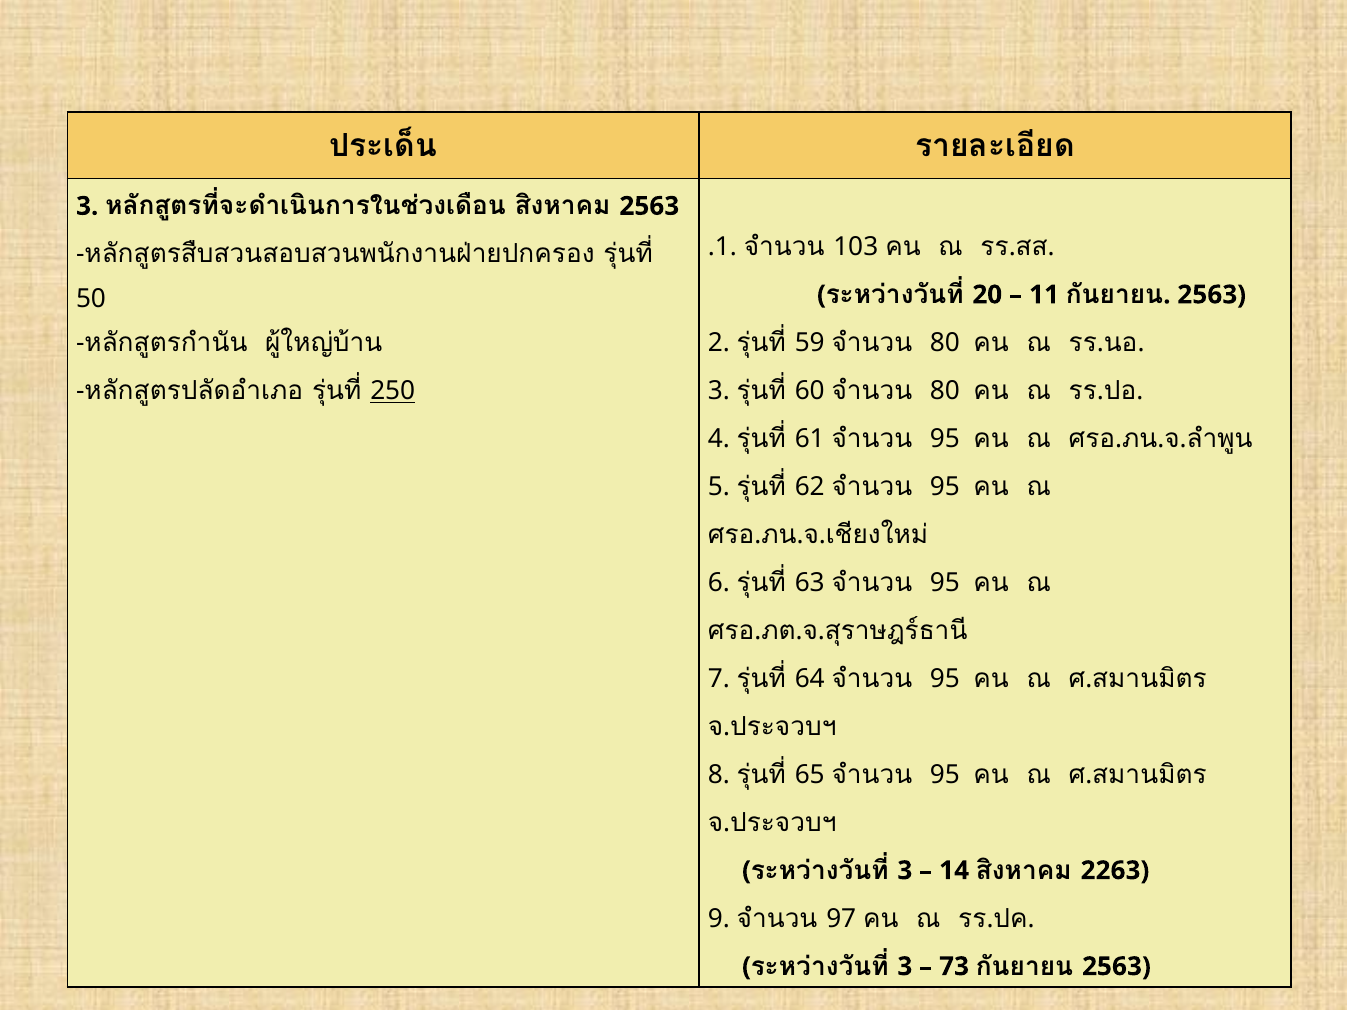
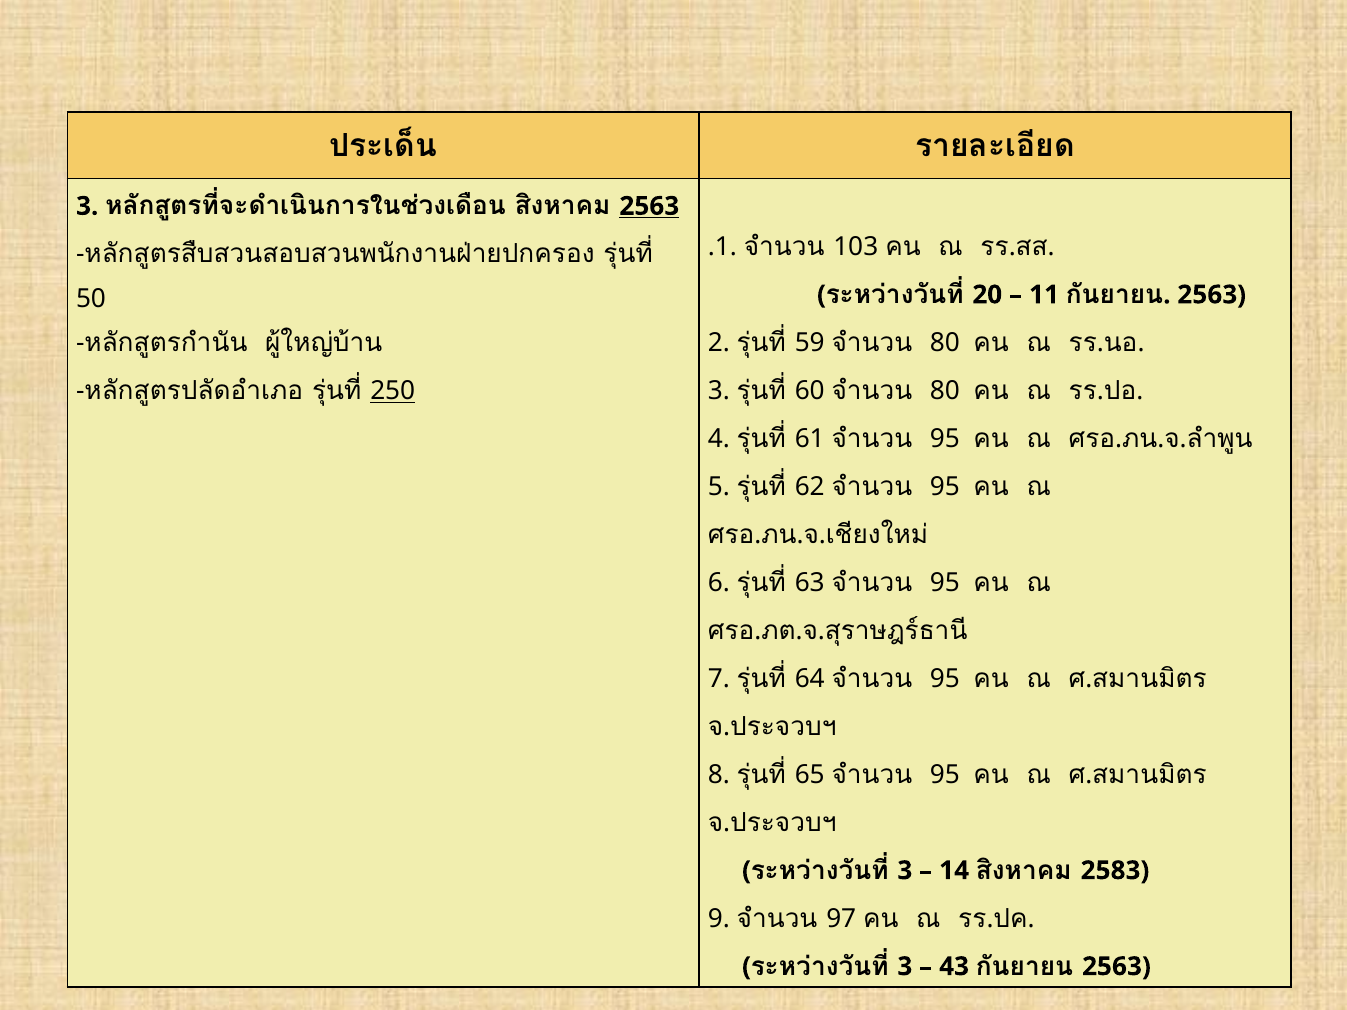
2563 underline: none -> present (649, 206)
2263: 2263 -> 2583 (1115, 871)
73: 73 -> 43 (954, 967)
